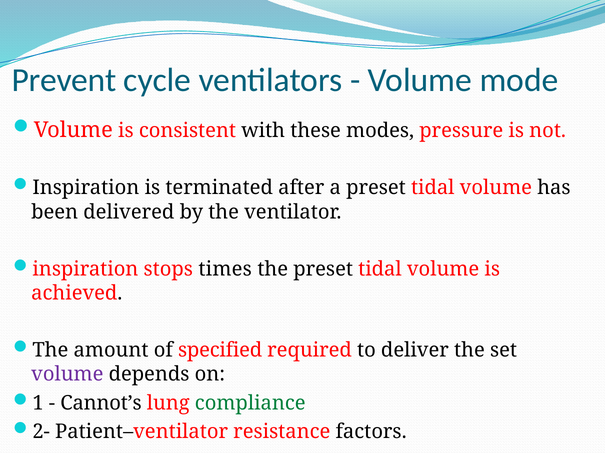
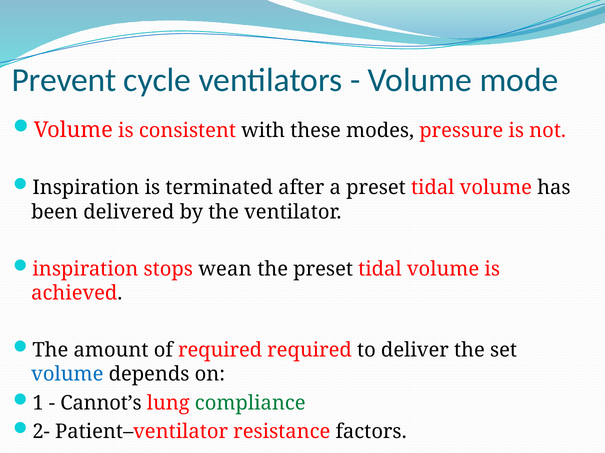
times: times -> wean (225, 269)
of specified: specified -> required (220, 351)
volume colour: purple -> blue (67, 375)
